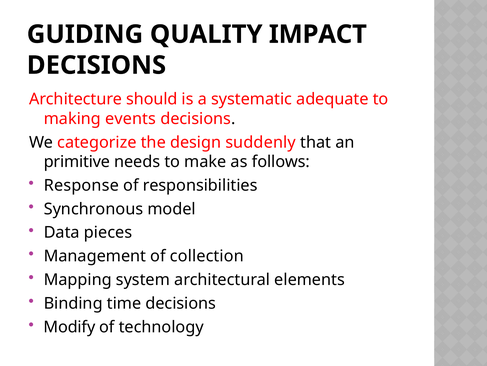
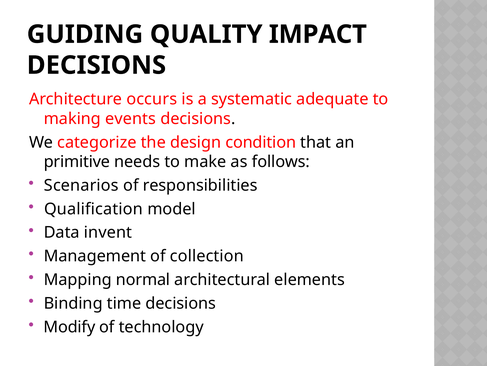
should: should -> occurs (152, 99)
suddenly: suddenly -> condition (261, 142)
Response: Response -> Scenarios (81, 185)
Synchronous: Synchronous -> Qualification (93, 209)
pieces: pieces -> invent (108, 232)
system: system -> normal (143, 279)
